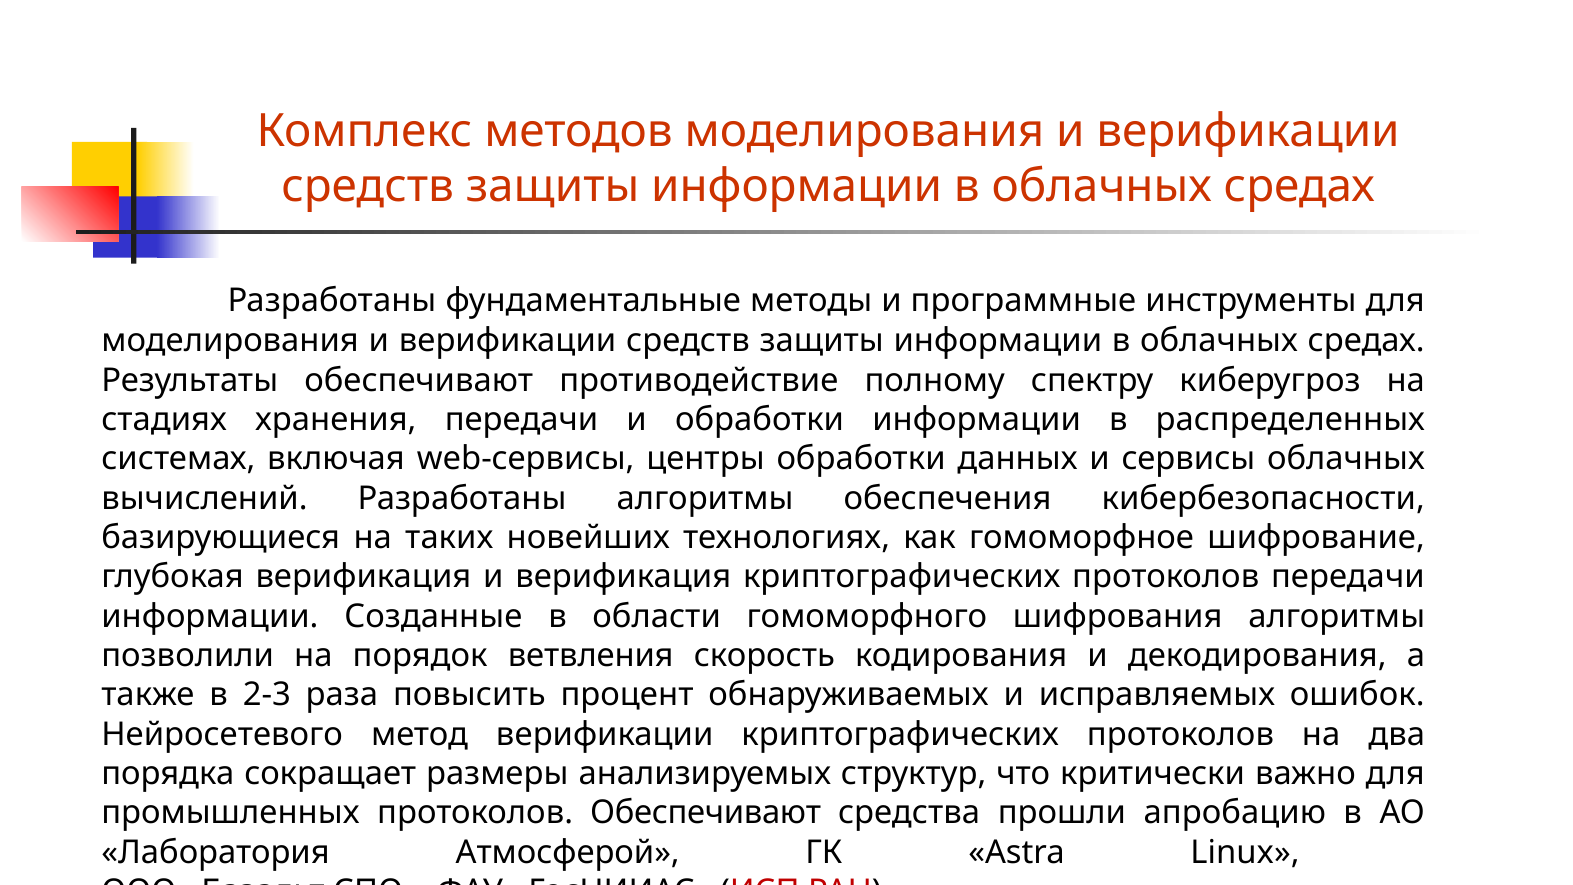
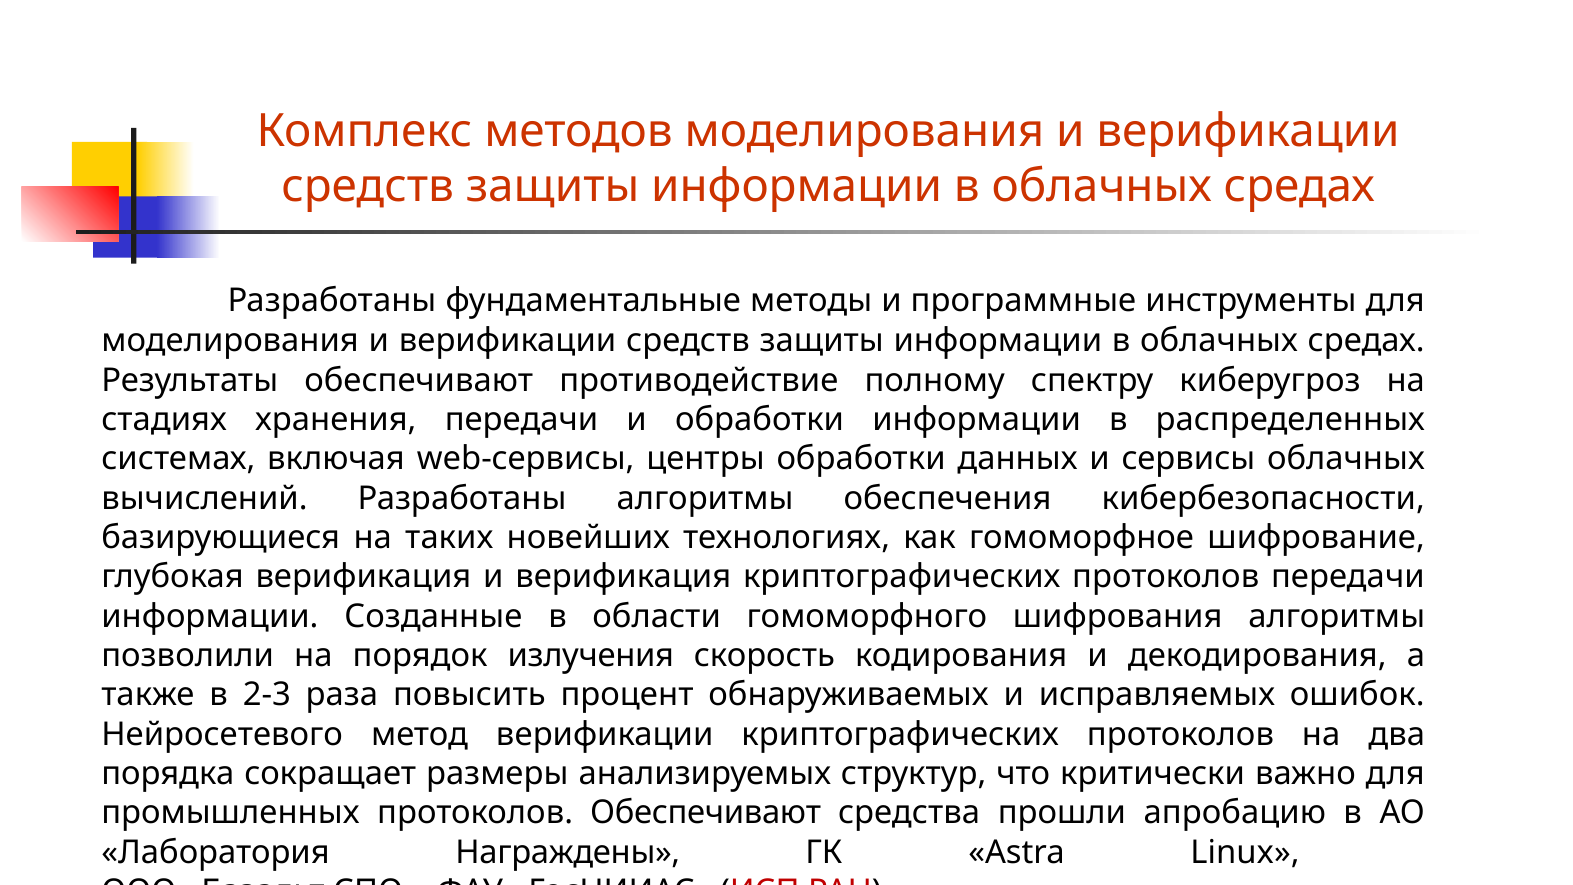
ветвления: ветвления -> излучения (591, 656)
Атмосферой: Атмосферой -> Награждены (568, 852)
